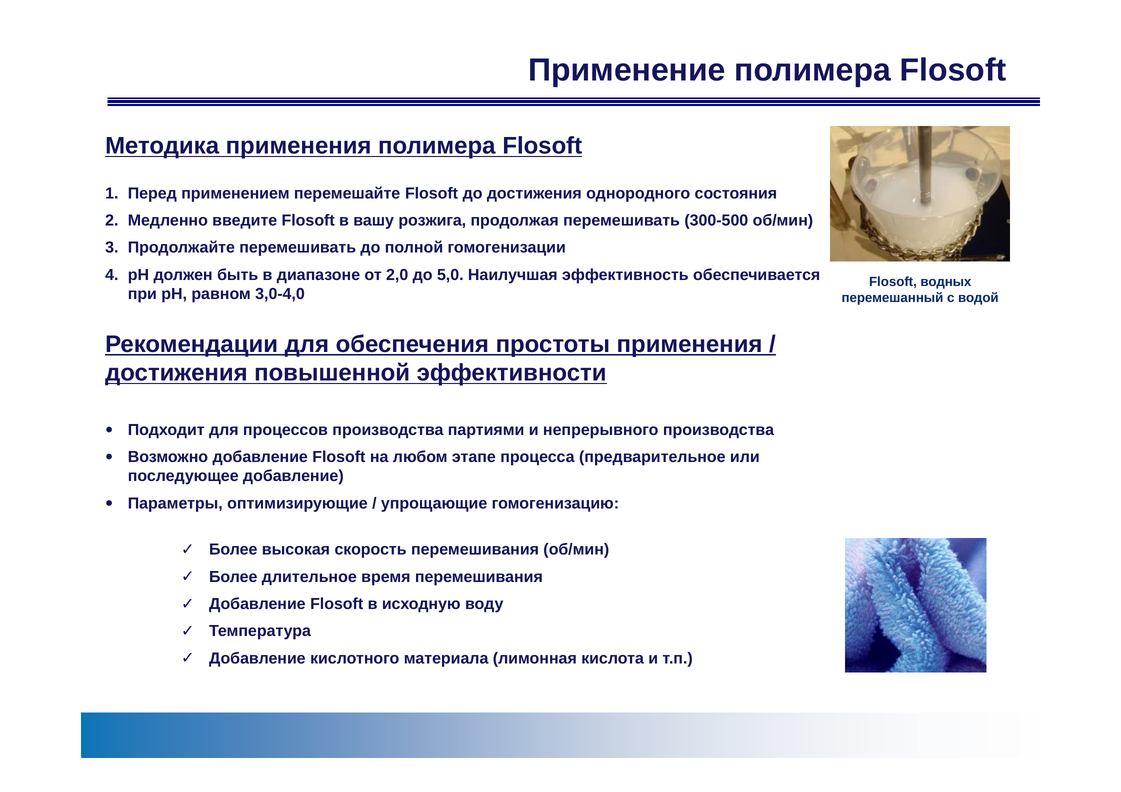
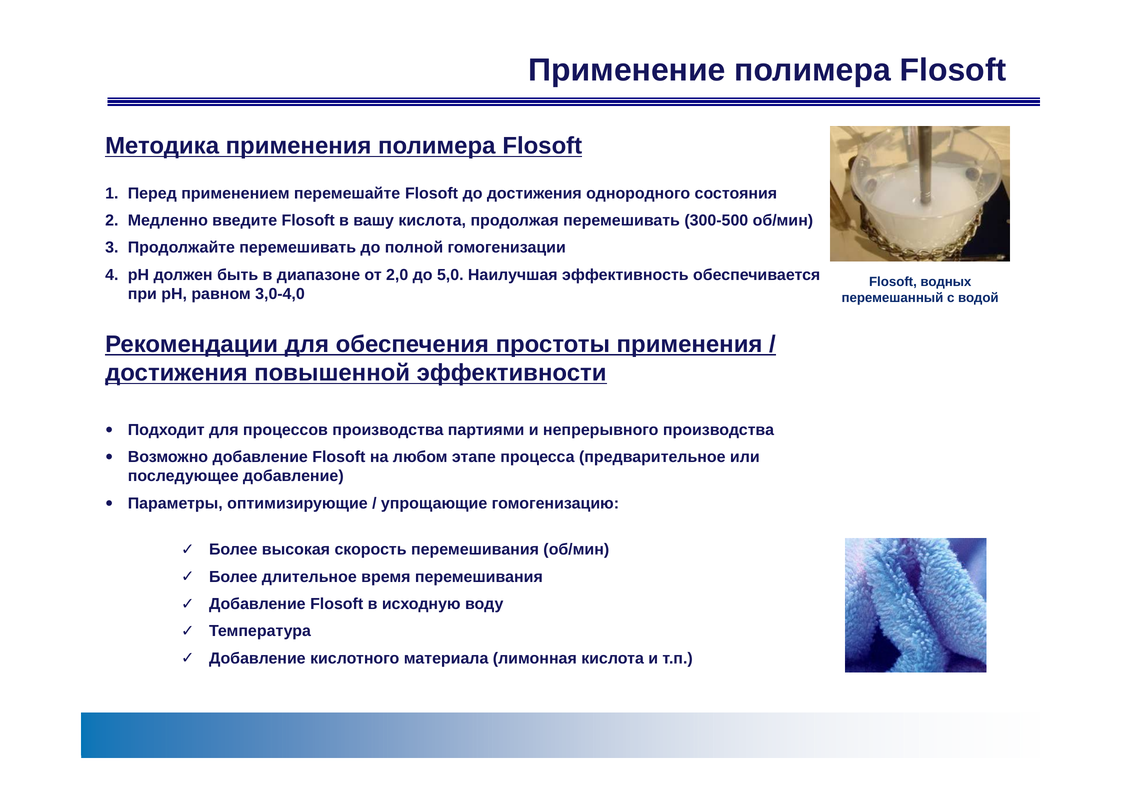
вашу розжига: розжига -> кислота (432, 221)
